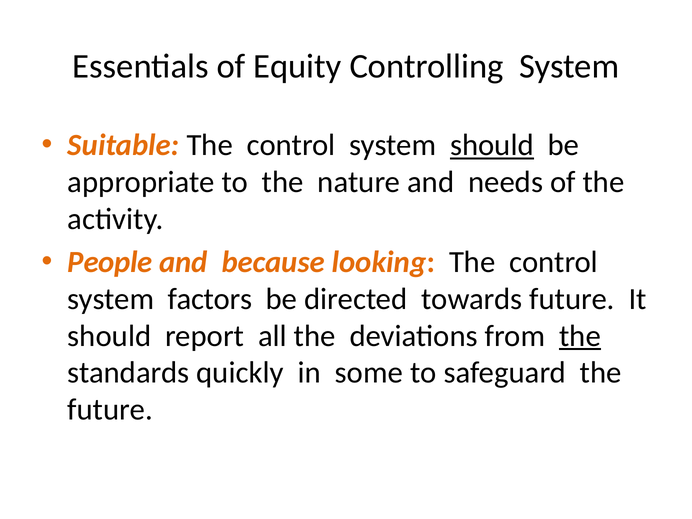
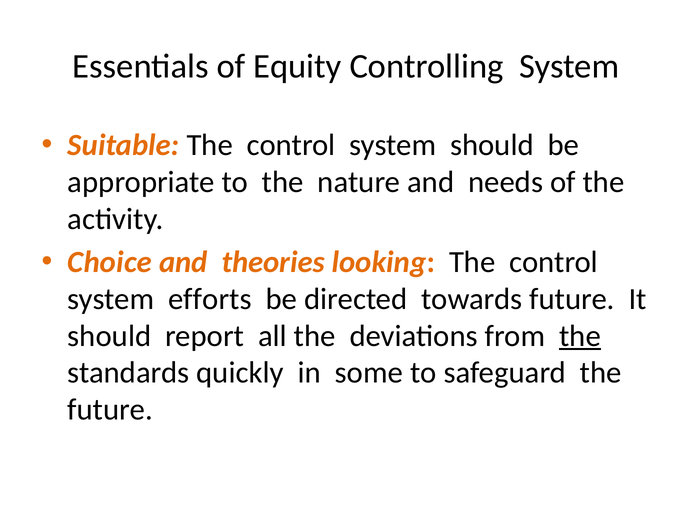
should underline: present -> none (492, 145)
People: People -> Choice (110, 262)
because: because -> theories (273, 262)
factors: factors -> efforts (210, 299)
